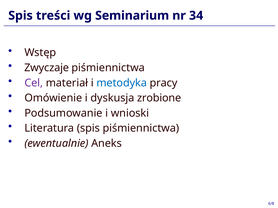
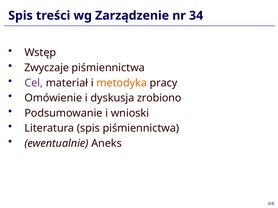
Seminarium: Seminarium -> Zarządzenie (132, 16)
metodyka colour: blue -> orange (122, 83)
zrobione: zrobione -> zrobiono (159, 98)
